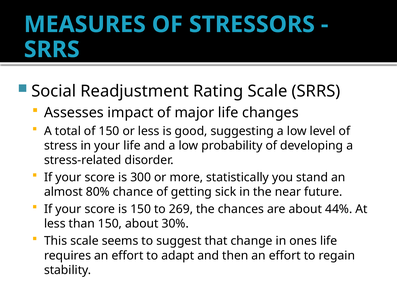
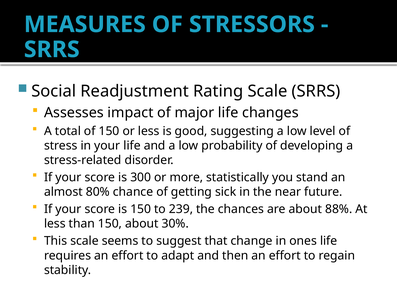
269: 269 -> 239 (181, 209)
44%: 44% -> 88% (339, 209)
